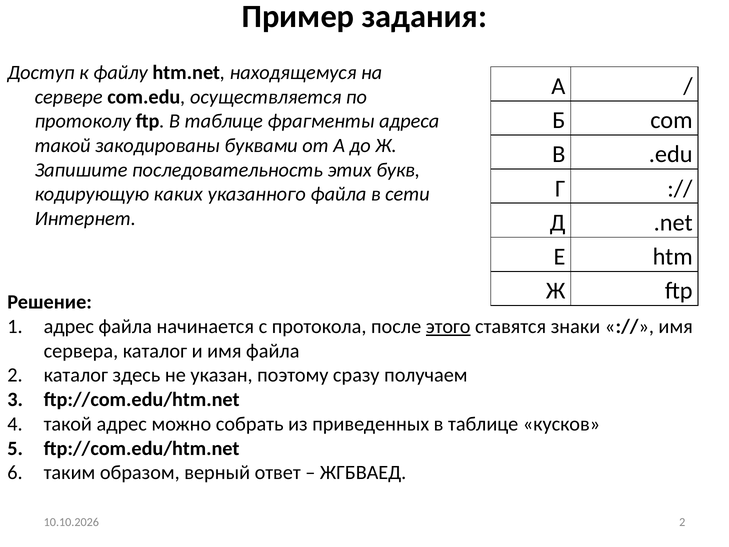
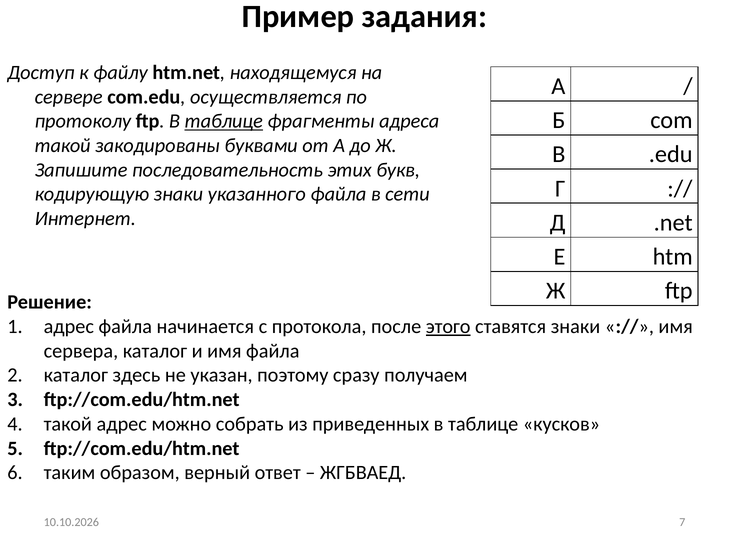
таблице underline: none -> present (224, 121)
кодирующую каких: каких -> знаки (178, 194)
2: 2 -> 7 (682, 522)
